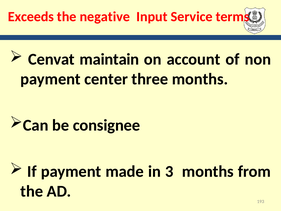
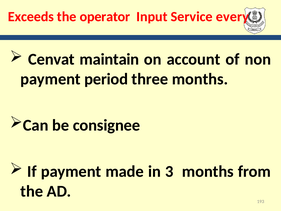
negative: negative -> operator (105, 17)
terms: terms -> every (232, 17)
center: center -> period (106, 79)
